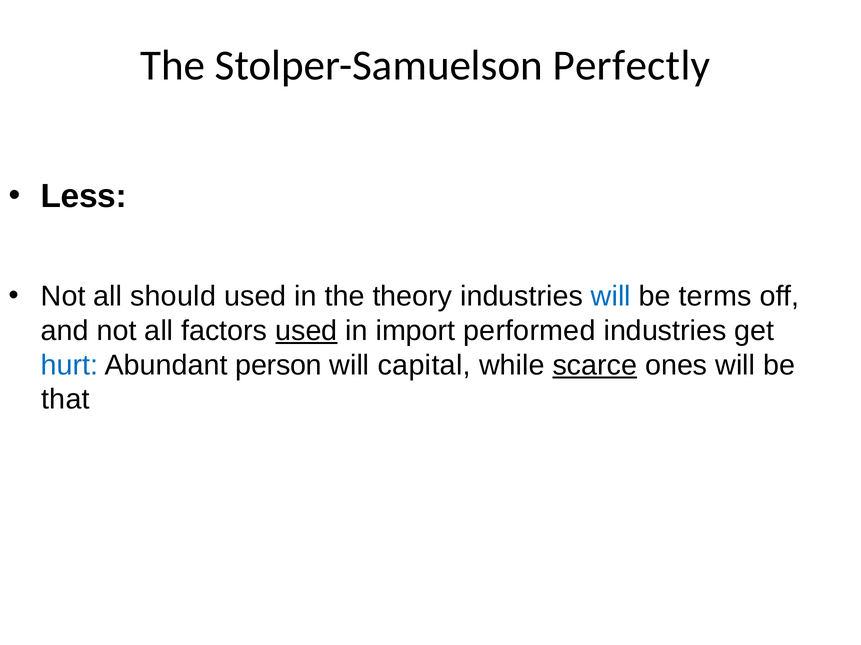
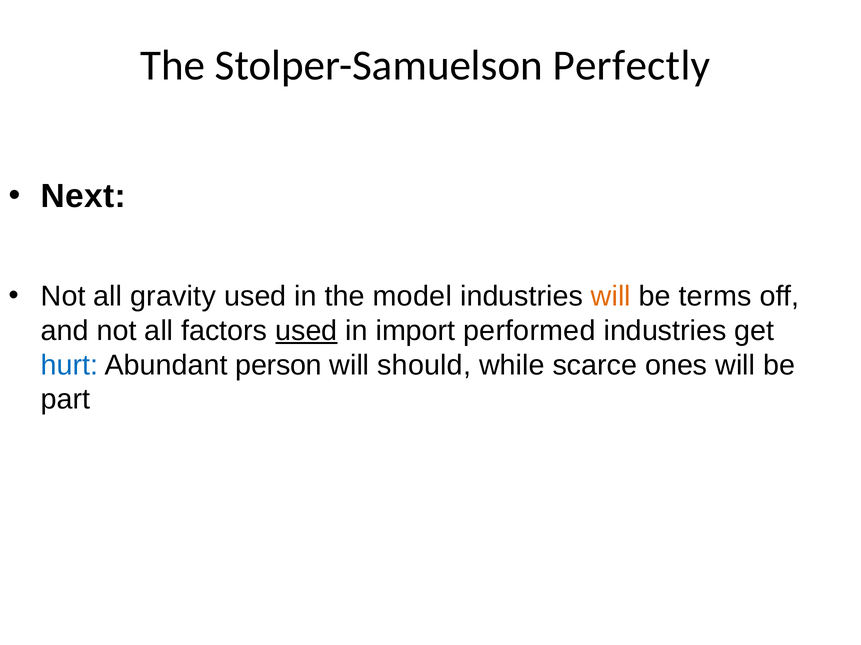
Less: Less -> Next (83, 197)
should: should -> gravity (173, 297)
theory: theory -> model (412, 297)
will colour: blue -> orange (611, 297)
capital: capital -> should (424, 366)
scarce underline: present -> none (595, 366)
that: that -> part (66, 400)
